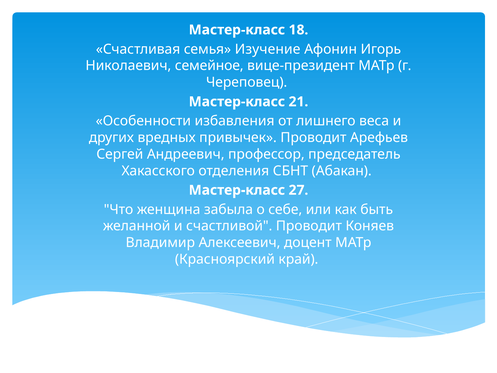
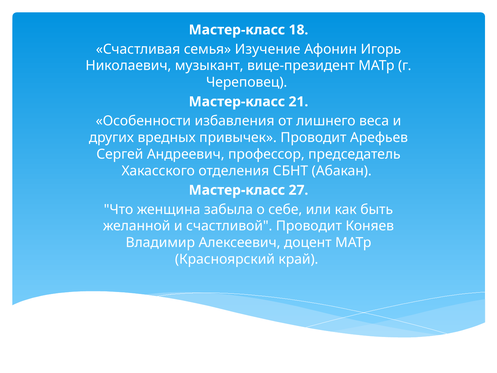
семейное: семейное -> музыкант (209, 66)
